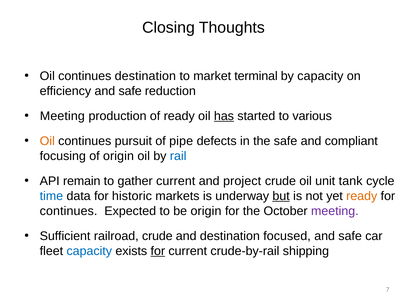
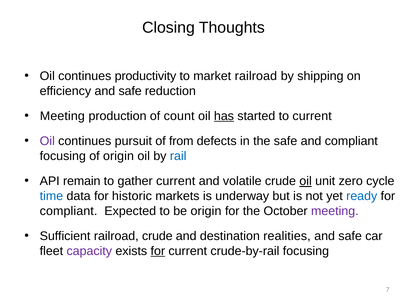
continues destination: destination -> productivity (145, 76)
market terminal: terminal -> railroad (256, 76)
by capacity: capacity -> shipping (320, 76)
of ready: ready -> count (179, 116)
to various: various -> current (312, 116)
Oil colour: orange -> purple (47, 141)
pipe: pipe -> from (181, 141)
project: project -> volatile (242, 181)
oil underline: none -> present (306, 181)
tank: tank -> zero (351, 181)
but underline: present -> none (281, 196)
ready colour: orange -> blue (362, 196)
continues: continues -> compliant (69, 211)
focused: focused -> realities (287, 236)
capacity colour: blue -> purple (89, 251)
crude-by-rail shipping: shipping -> focusing (306, 251)
